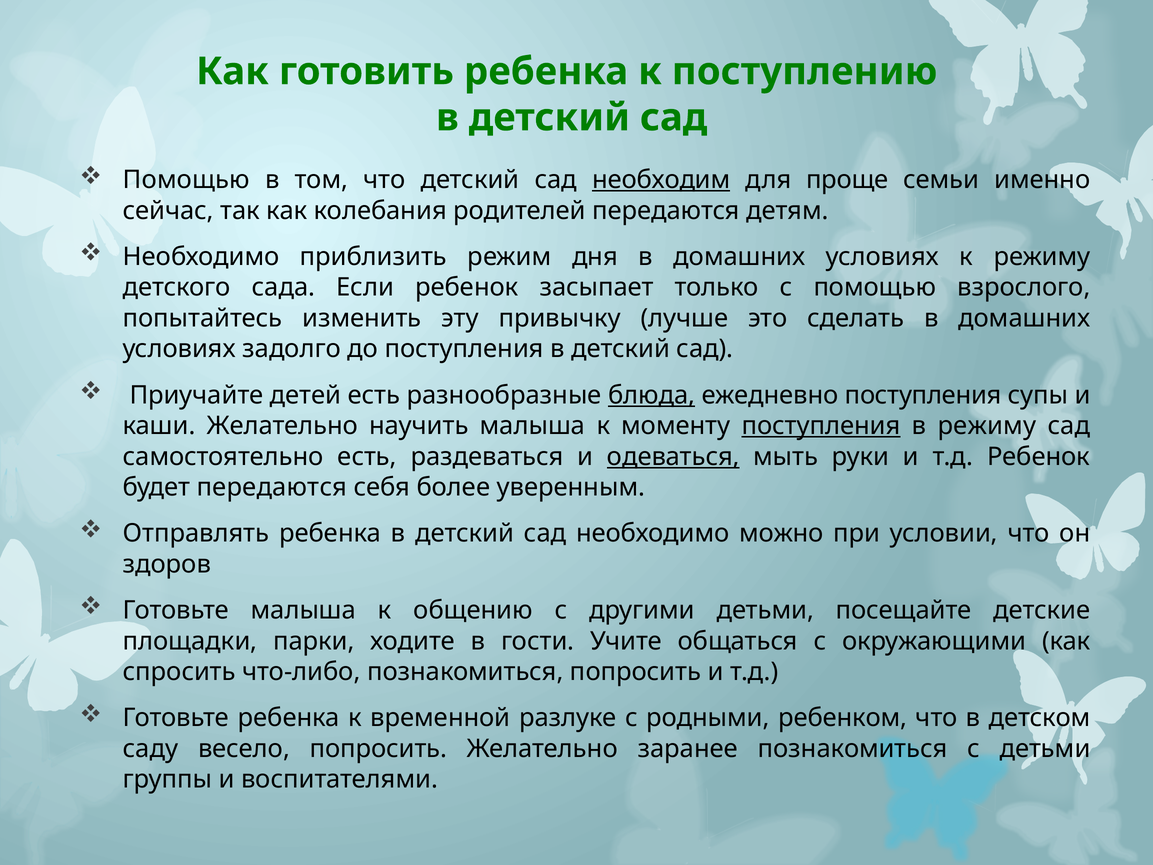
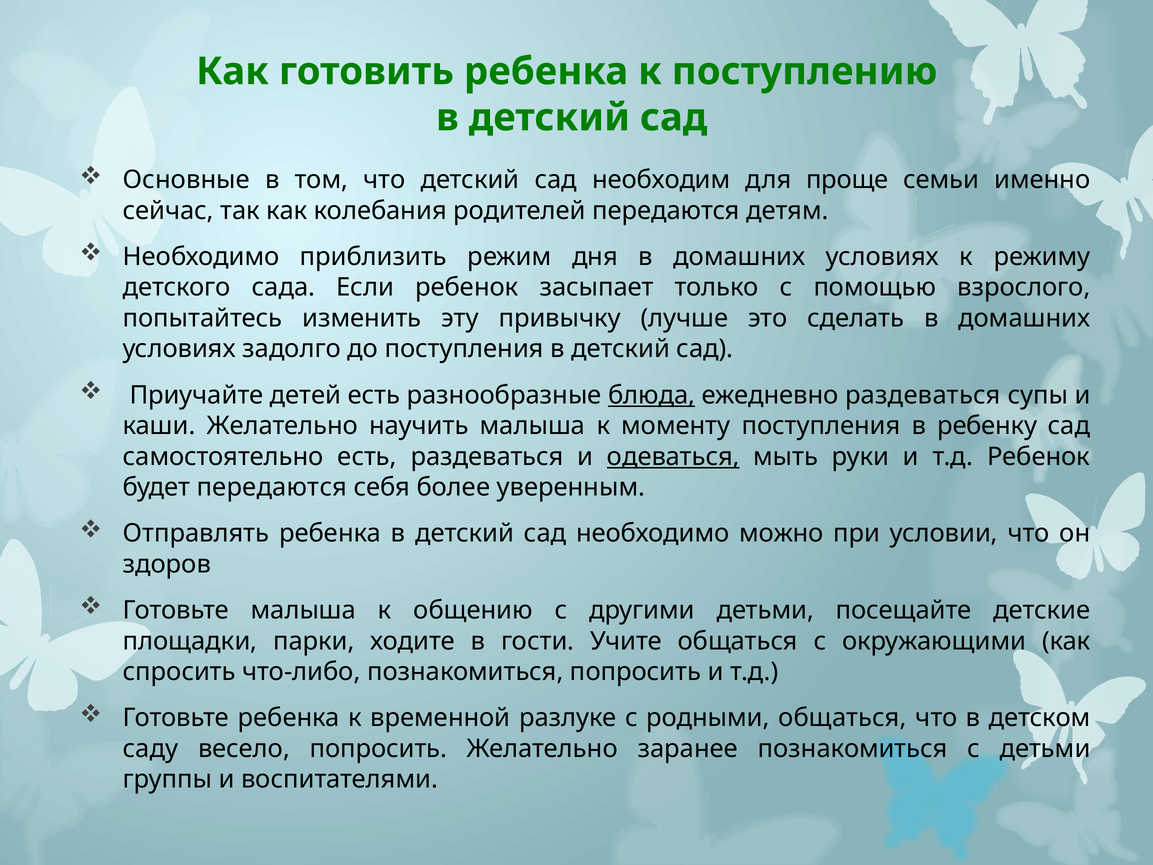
Помощью: Помощью -> Основные (186, 180)
необходим underline: present -> none (661, 180)
ежедневно поступления: поступления -> раздеваться (923, 395)
поступления underline: present -> none (821, 426)
в режиму: режиму -> ребенку (987, 426)
родными ребенком: ребенком -> общаться (843, 718)
